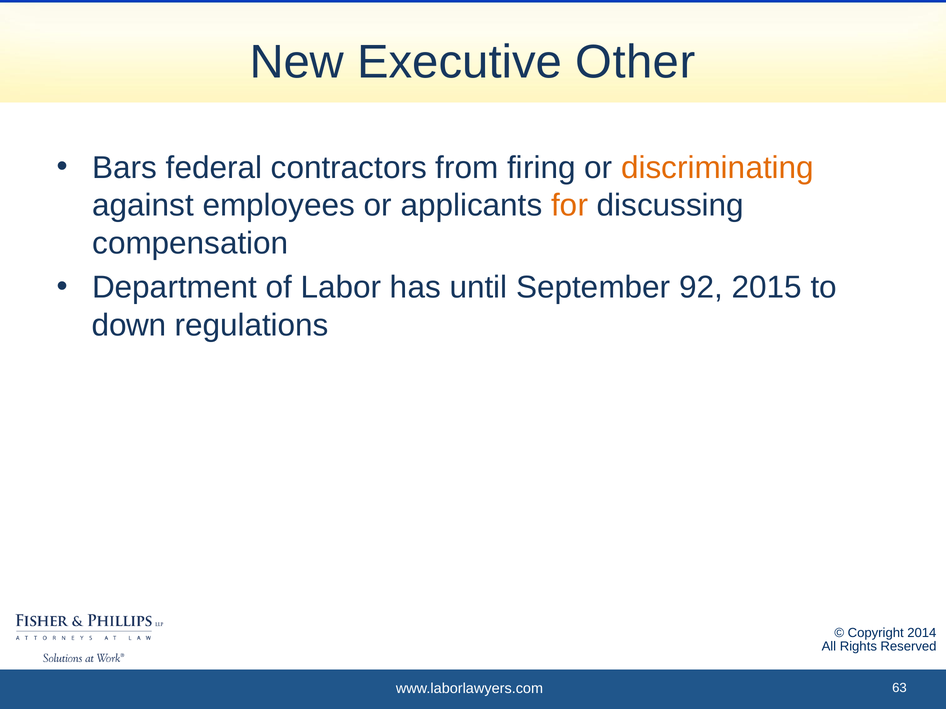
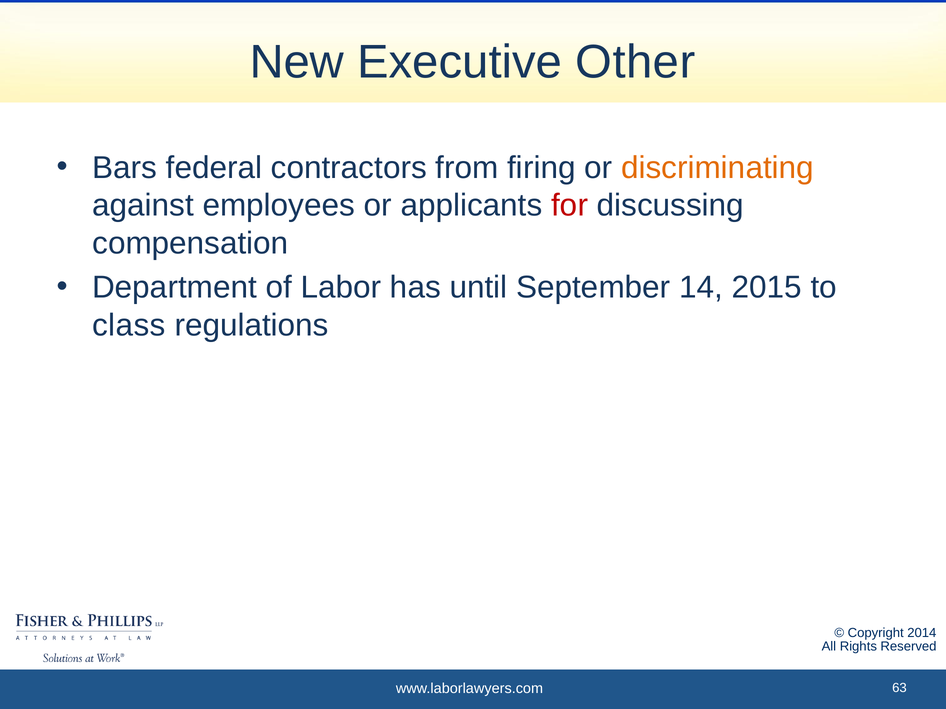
for colour: orange -> red (570, 206)
92: 92 -> 14 (701, 288)
down: down -> class (129, 325)
